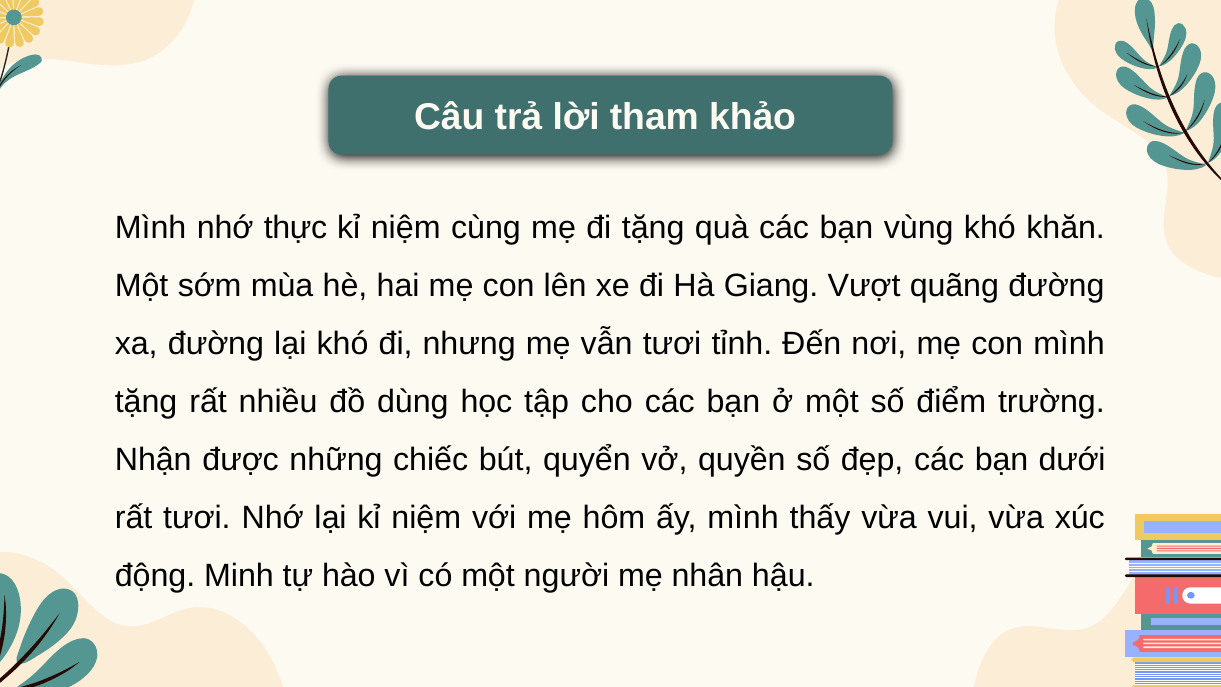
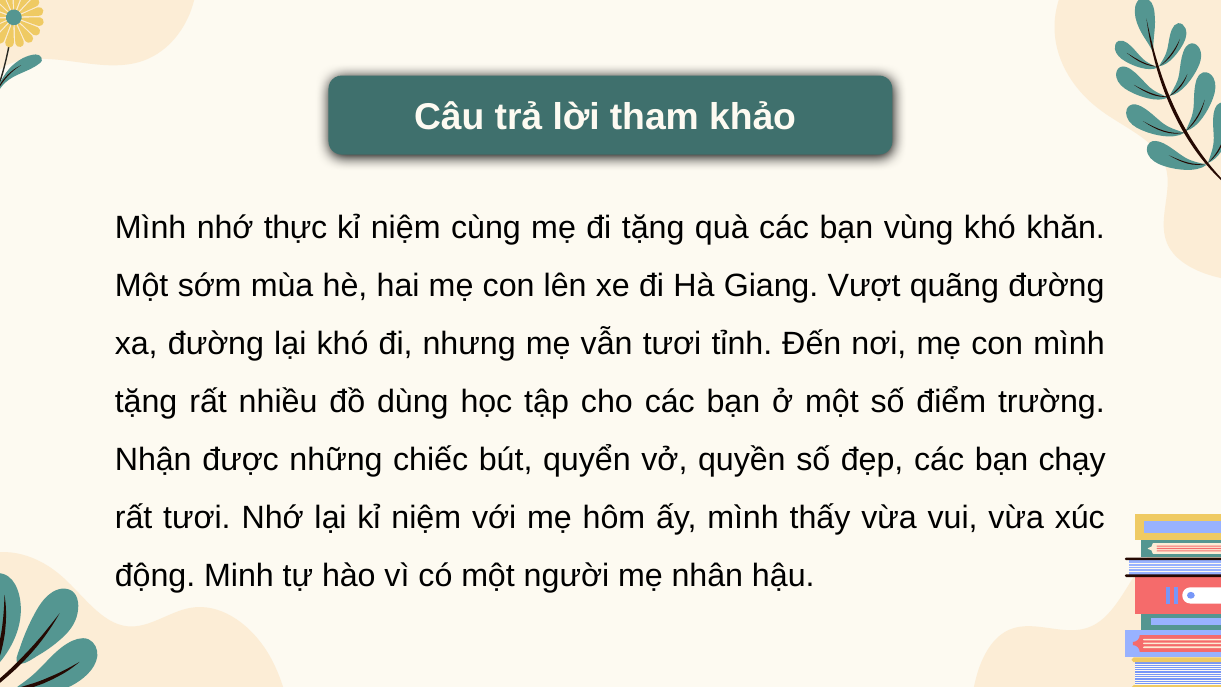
dưới: dưới -> chạy (1072, 460)
